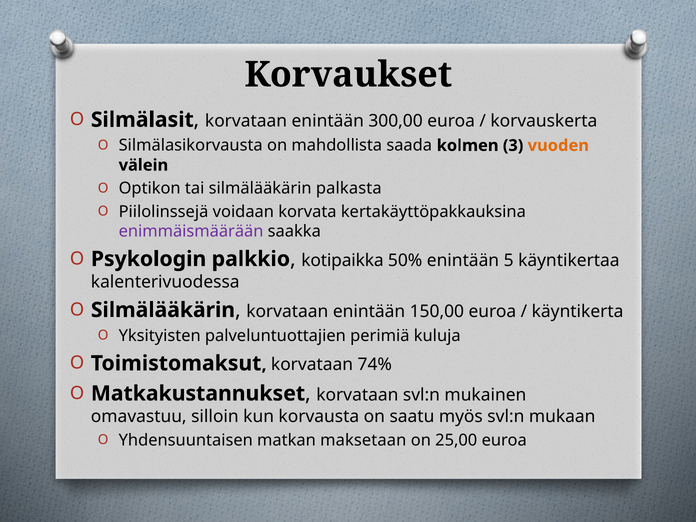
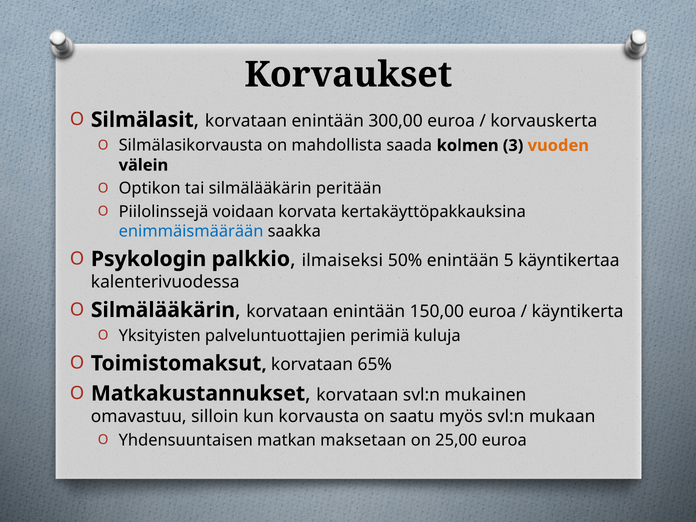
palkasta: palkasta -> peritään (349, 188)
enimmäismäärään colour: purple -> blue (191, 231)
kotipaikka: kotipaikka -> ilmaiseksi (342, 260)
74%: 74% -> 65% (375, 365)
